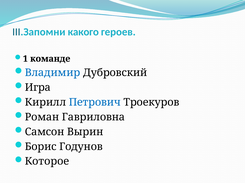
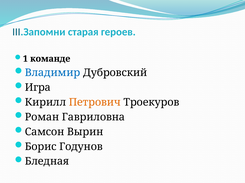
какого: какого -> старая (83, 32)
Петрович colour: blue -> orange (95, 103)
Которое: Которое -> Бледная (47, 162)
